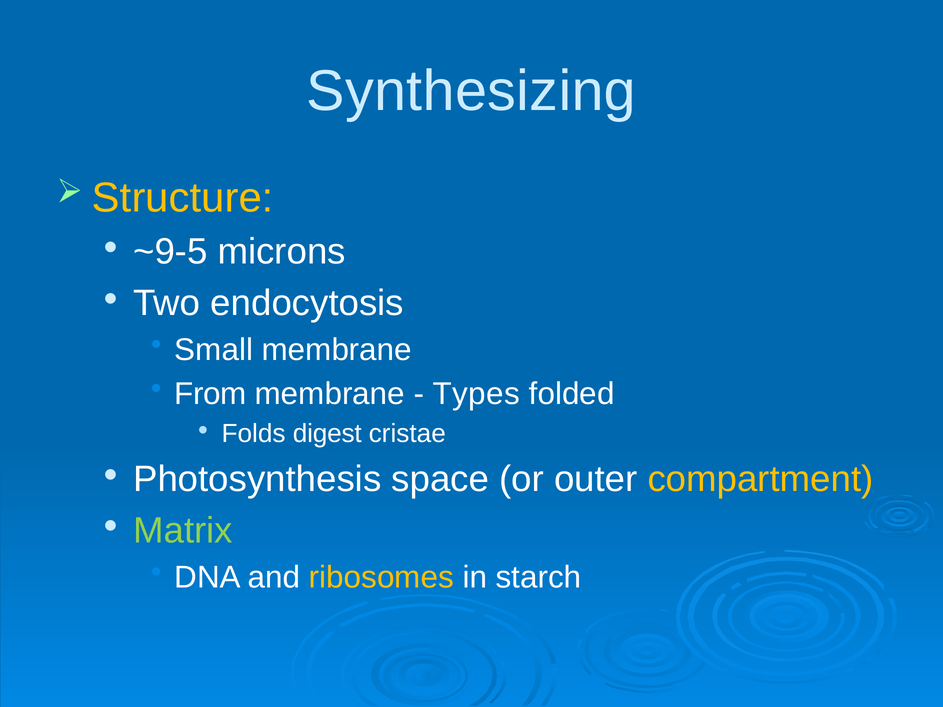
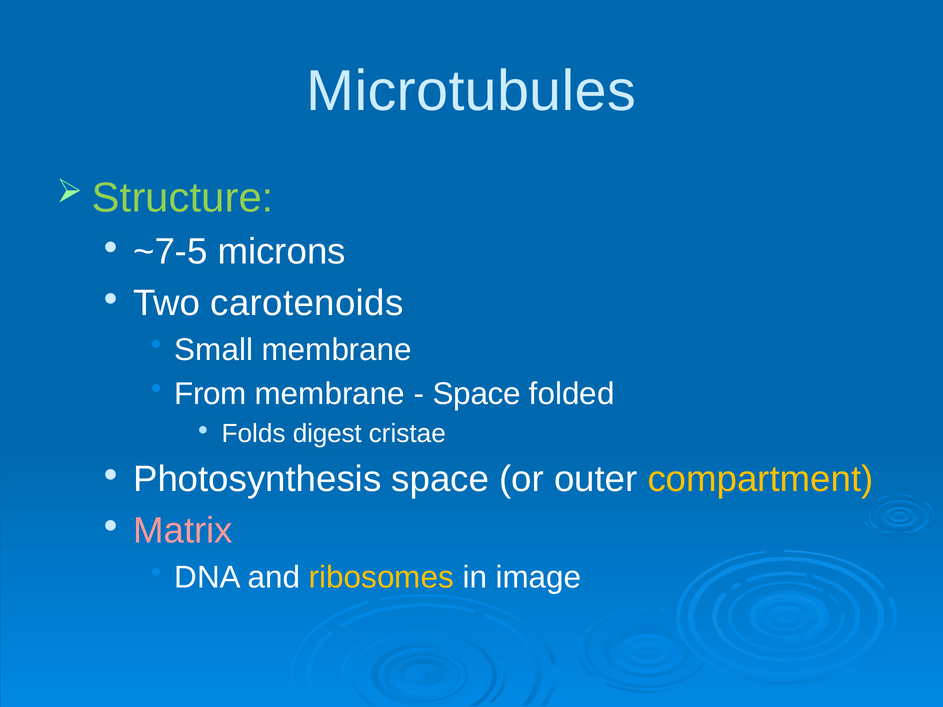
Synthesizing: Synthesizing -> Microtubules (471, 91)
Structure colour: yellow -> light green (183, 198)
~9-5: ~9-5 -> ~7-5 (170, 252)
endocytosis: endocytosis -> carotenoids (307, 303)
Types: Types -> Space (477, 394)
Matrix colour: light green -> pink (183, 531)
starch: starch -> image (539, 578)
